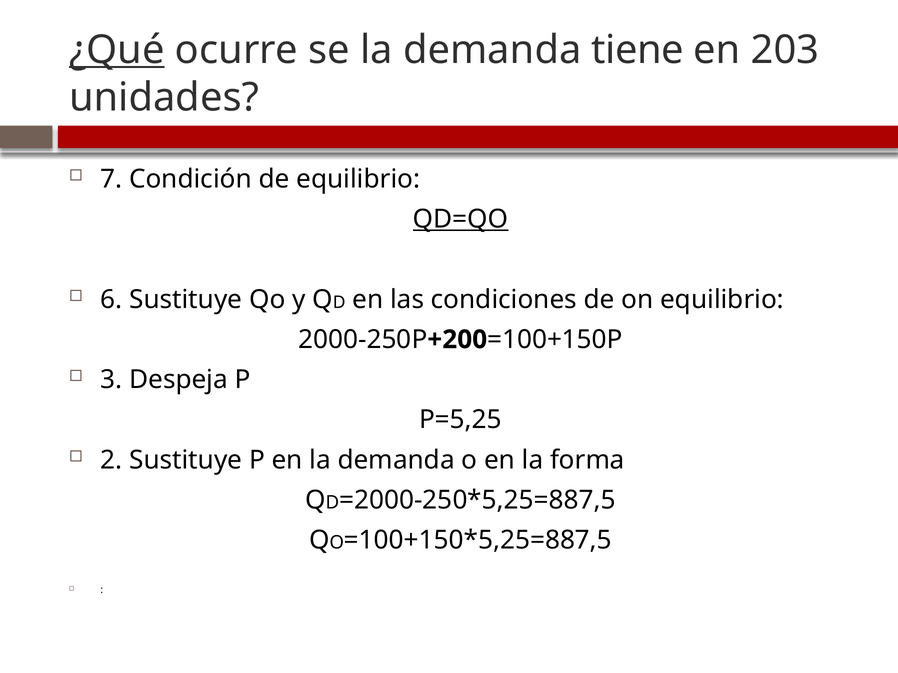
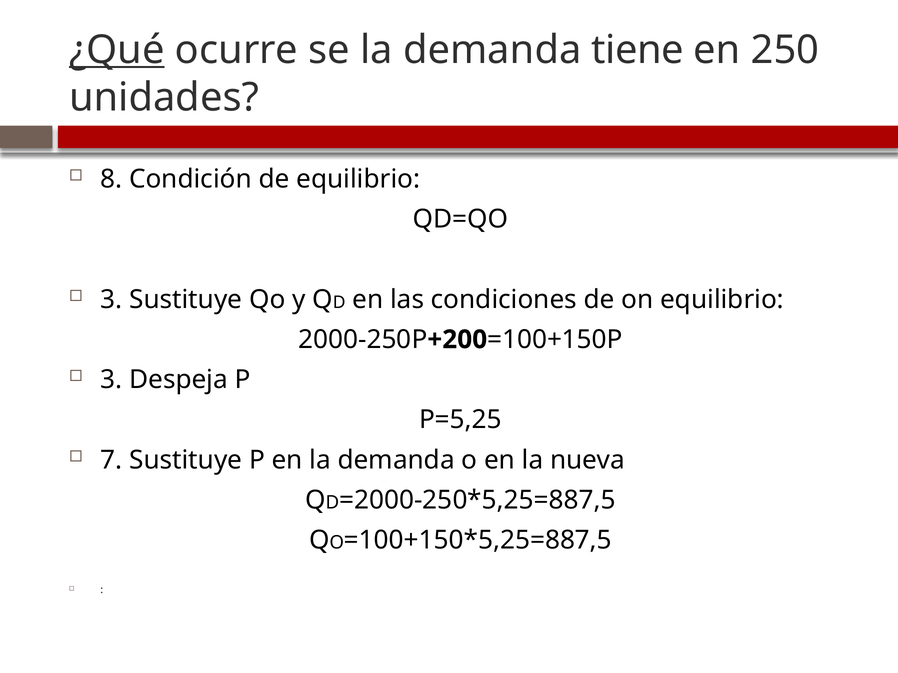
203: 203 -> 250 (785, 50)
7: 7 -> 8 (111, 179)
QD=QO underline: present -> none (461, 219)
6: 6 -> 3 (111, 300)
2: 2 -> 7 (111, 460)
forma: forma -> nueva (587, 460)
